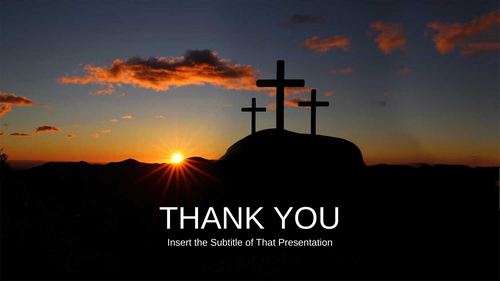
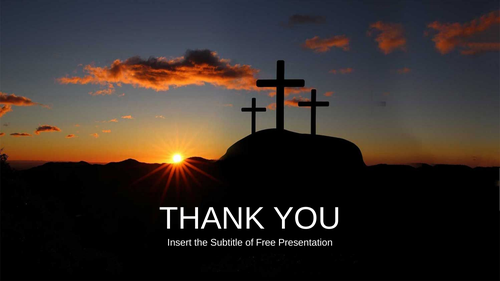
That: That -> Free (266, 243)
